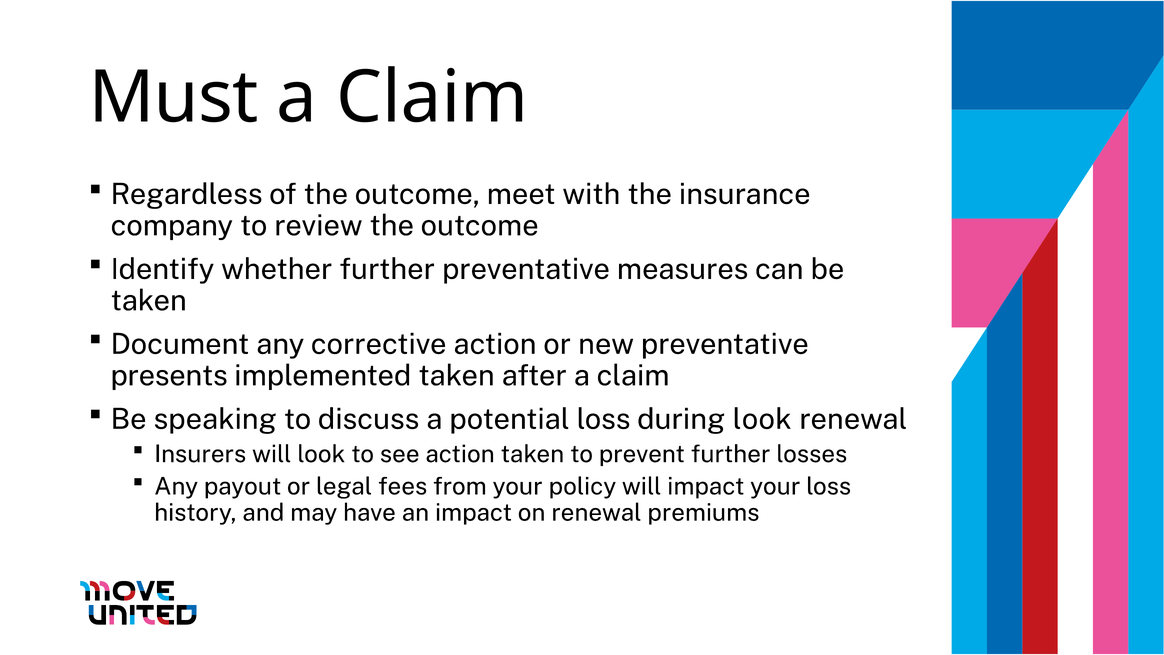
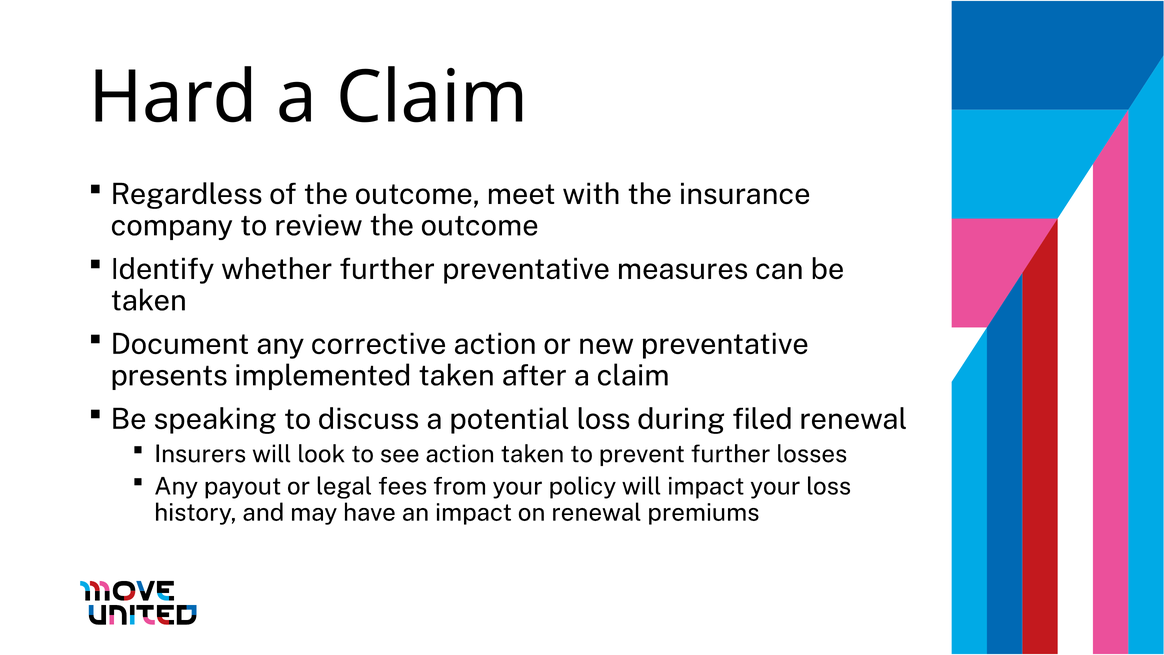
Must: Must -> Hard (173, 98)
during look: look -> filed (762, 419)
